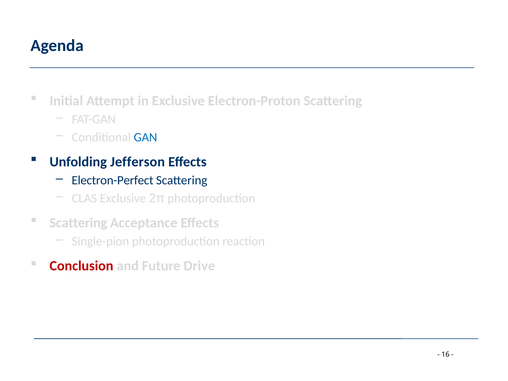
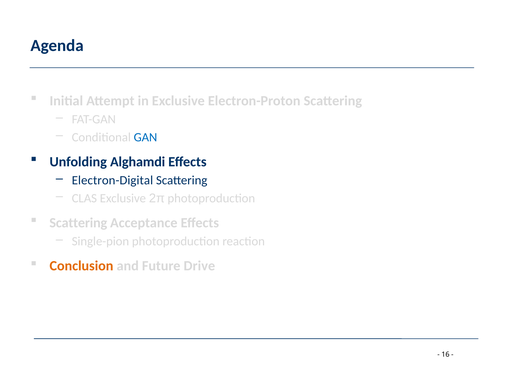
Jefferson: Jefferson -> Alghamdi (138, 162)
Electron-Perfect: Electron-Perfect -> Electron-Digital (112, 180)
Conclusion colour: red -> orange (81, 266)
